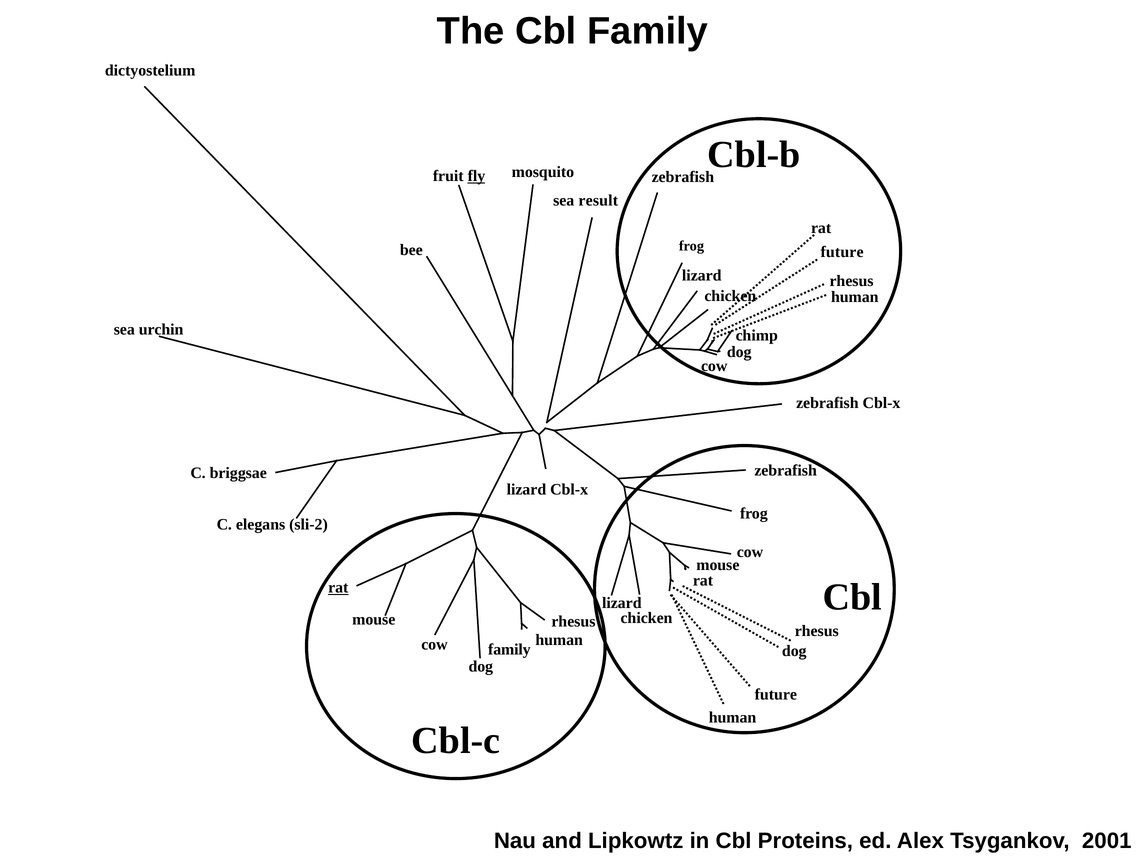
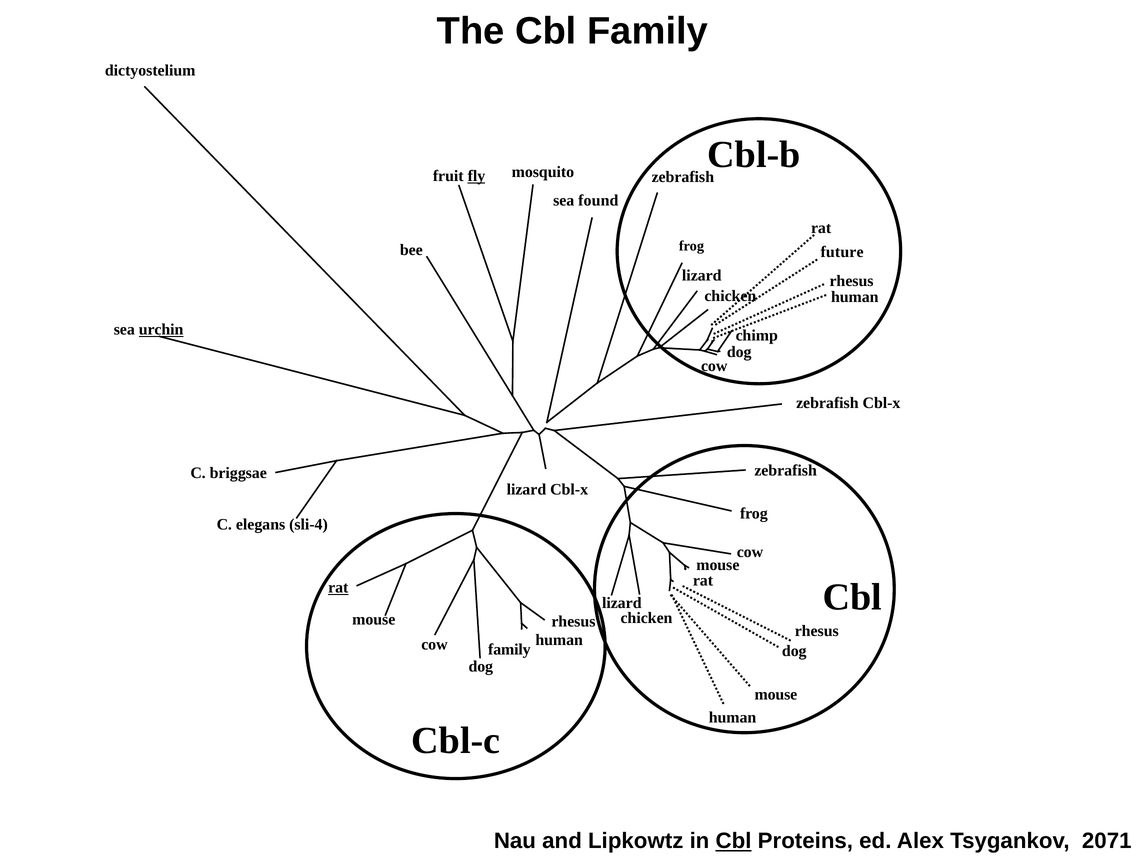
result: result -> found (598, 200)
urchin underline: none -> present (161, 329)
sli-2: sli-2 -> sli-4 (308, 524)
future: future -> mouse (776, 694)
Cbl underline: none -> present (734, 841)
2001: 2001 -> 2071 (1107, 841)
